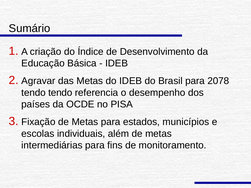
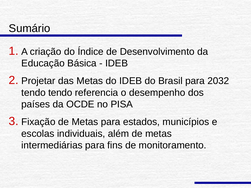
Agravar: Agravar -> Projetar (38, 81)
2078: 2078 -> 2032 (218, 81)
